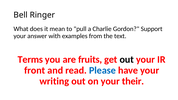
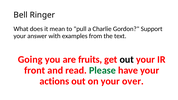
Terms: Terms -> Going (30, 60)
Please colour: blue -> green (102, 70)
writing: writing -> actions (54, 81)
their: their -> over (133, 81)
